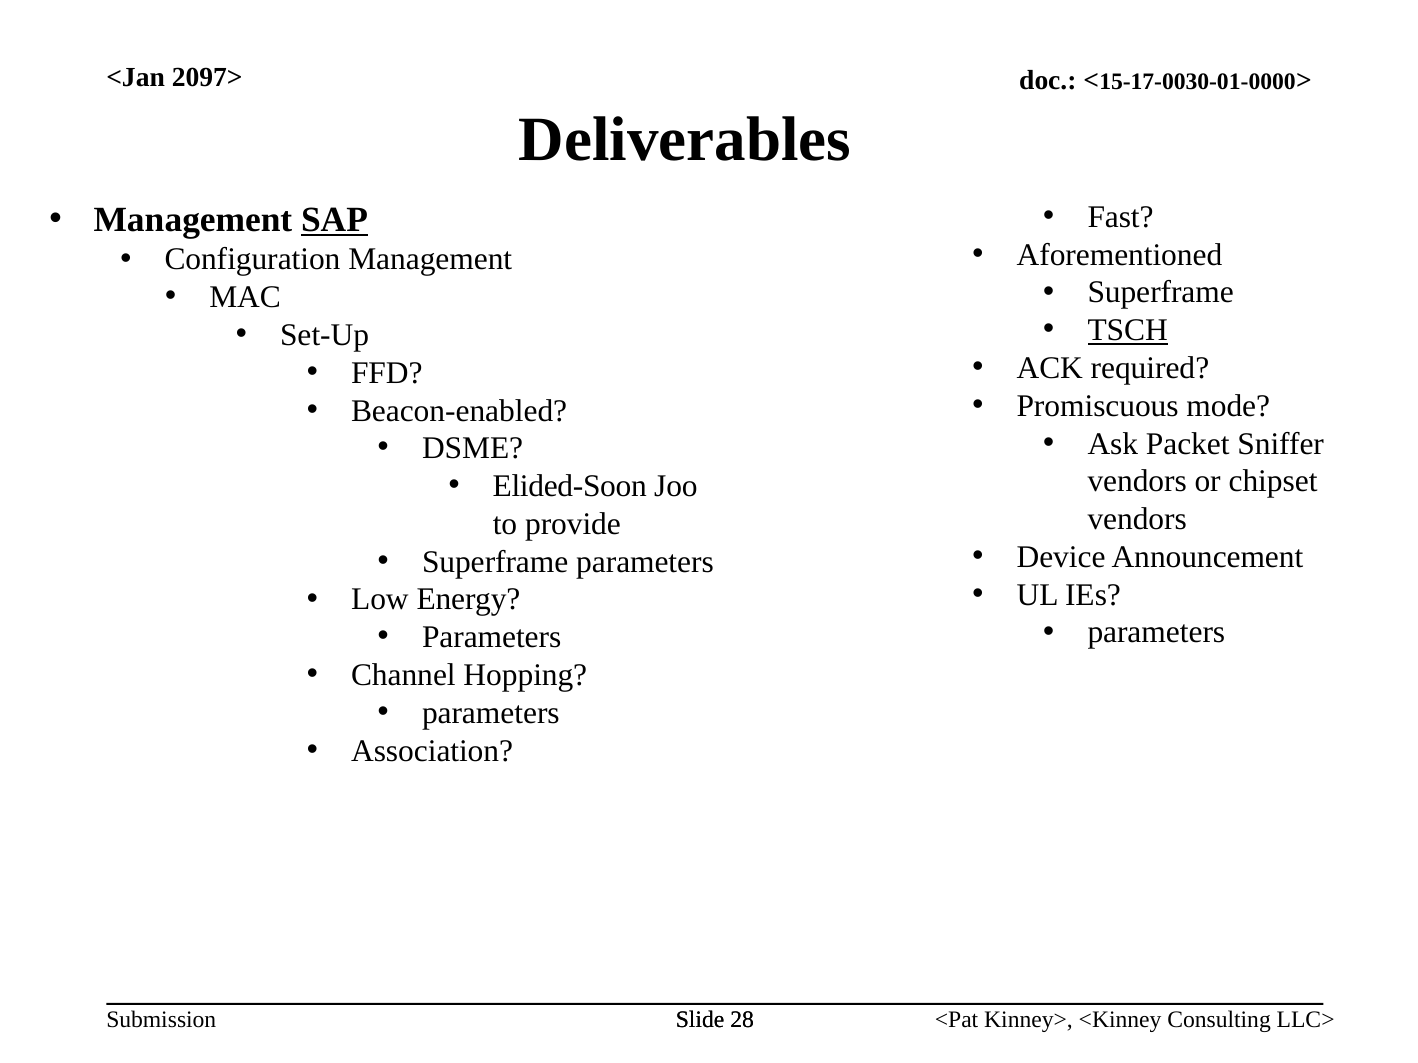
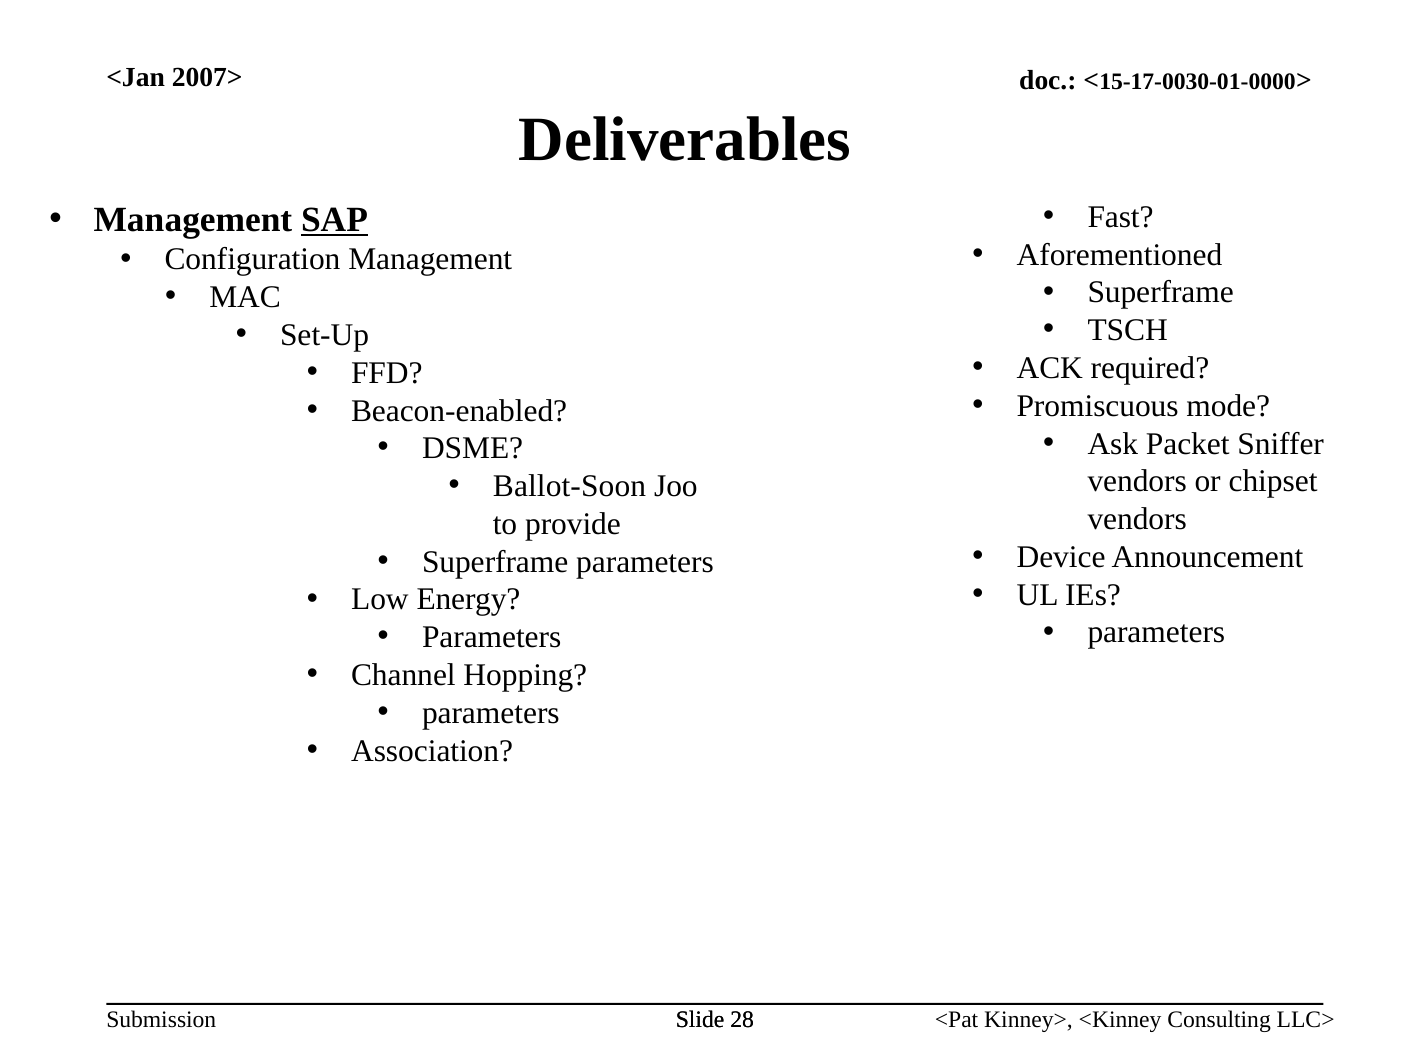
2097>: 2097> -> 2007> (207, 78)
TSCH underline: present -> none (1128, 330)
Elided-Soon: Elided-Soon -> Ballot-Soon (570, 486)
